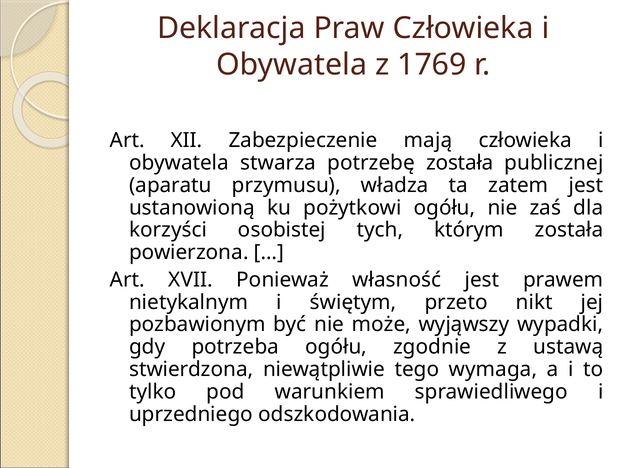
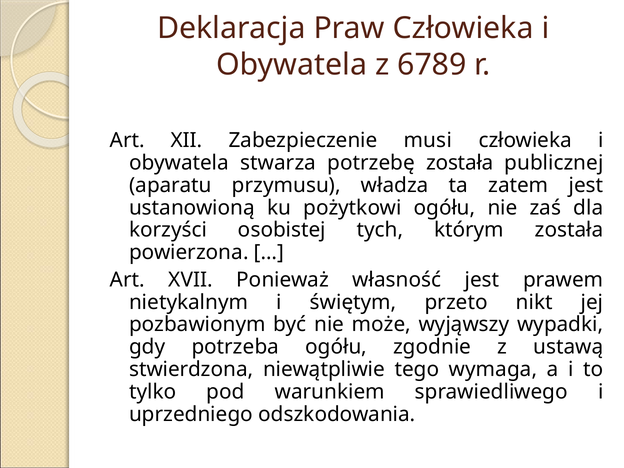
1769: 1769 -> 6789 (432, 65)
mają: mają -> musi (428, 140)
